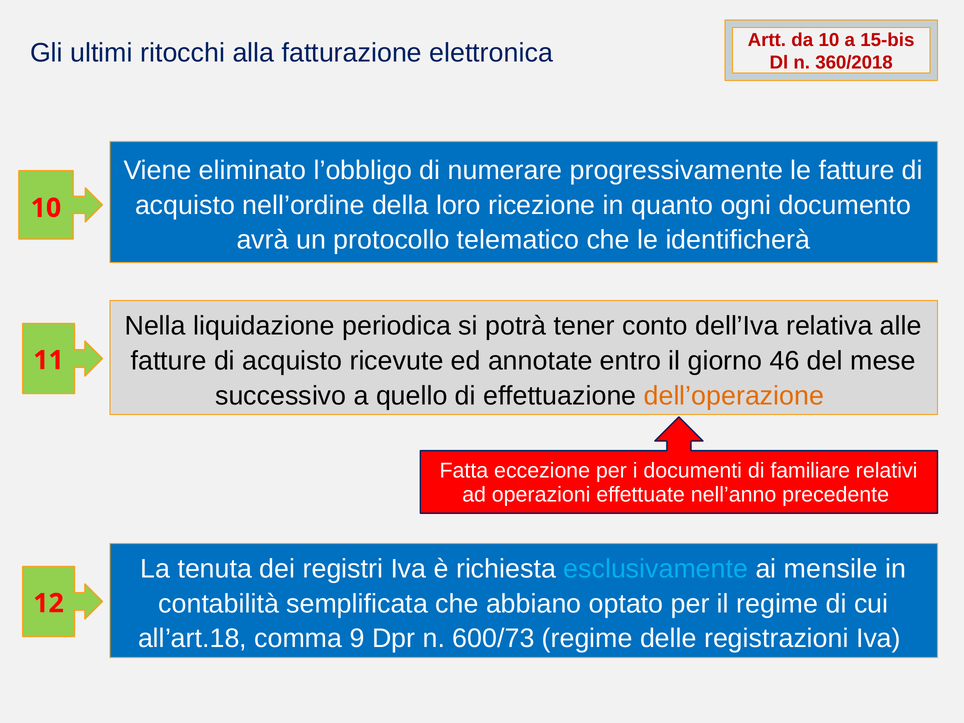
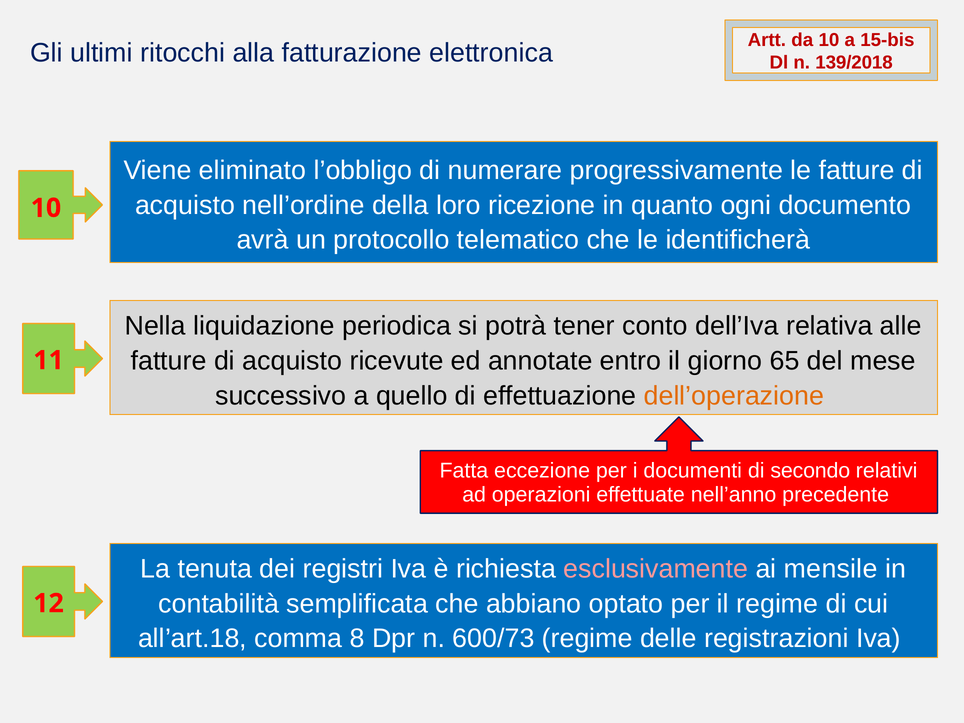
360/2018: 360/2018 -> 139/2018 (854, 63)
46: 46 -> 65 (785, 361)
familiare: familiare -> secondo (810, 471)
esclusivamente colour: light blue -> pink (656, 569)
9: 9 -> 8 (357, 639)
